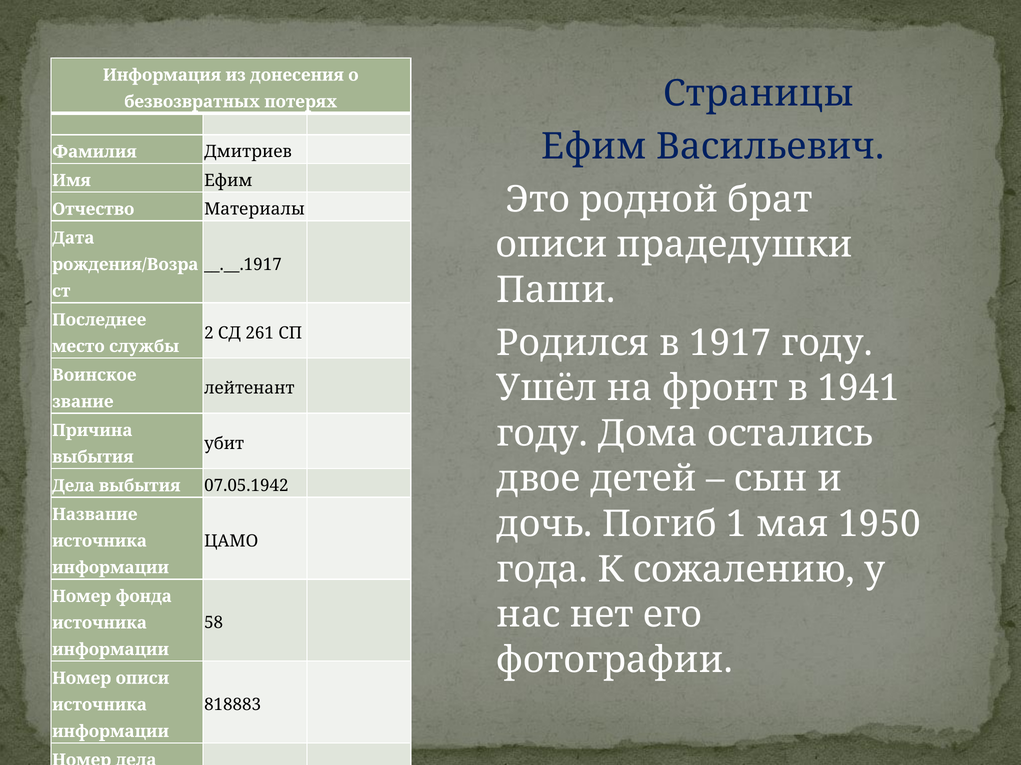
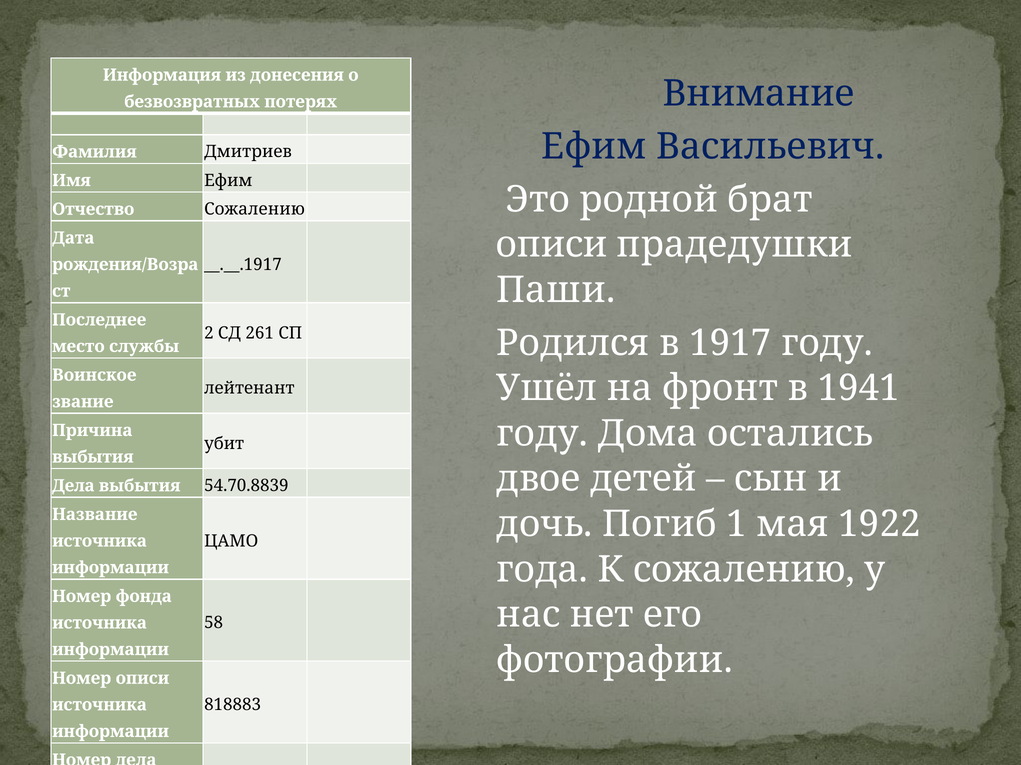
Страницы: Страницы -> Внимание (759, 94)
Отчество Материалы: Материалы -> Сожалению (255, 209)
07.05.1942: 07.05.1942 -> 54.70.8839 (246, 486)
1950: 1950 -> 1922 (880, 525)
